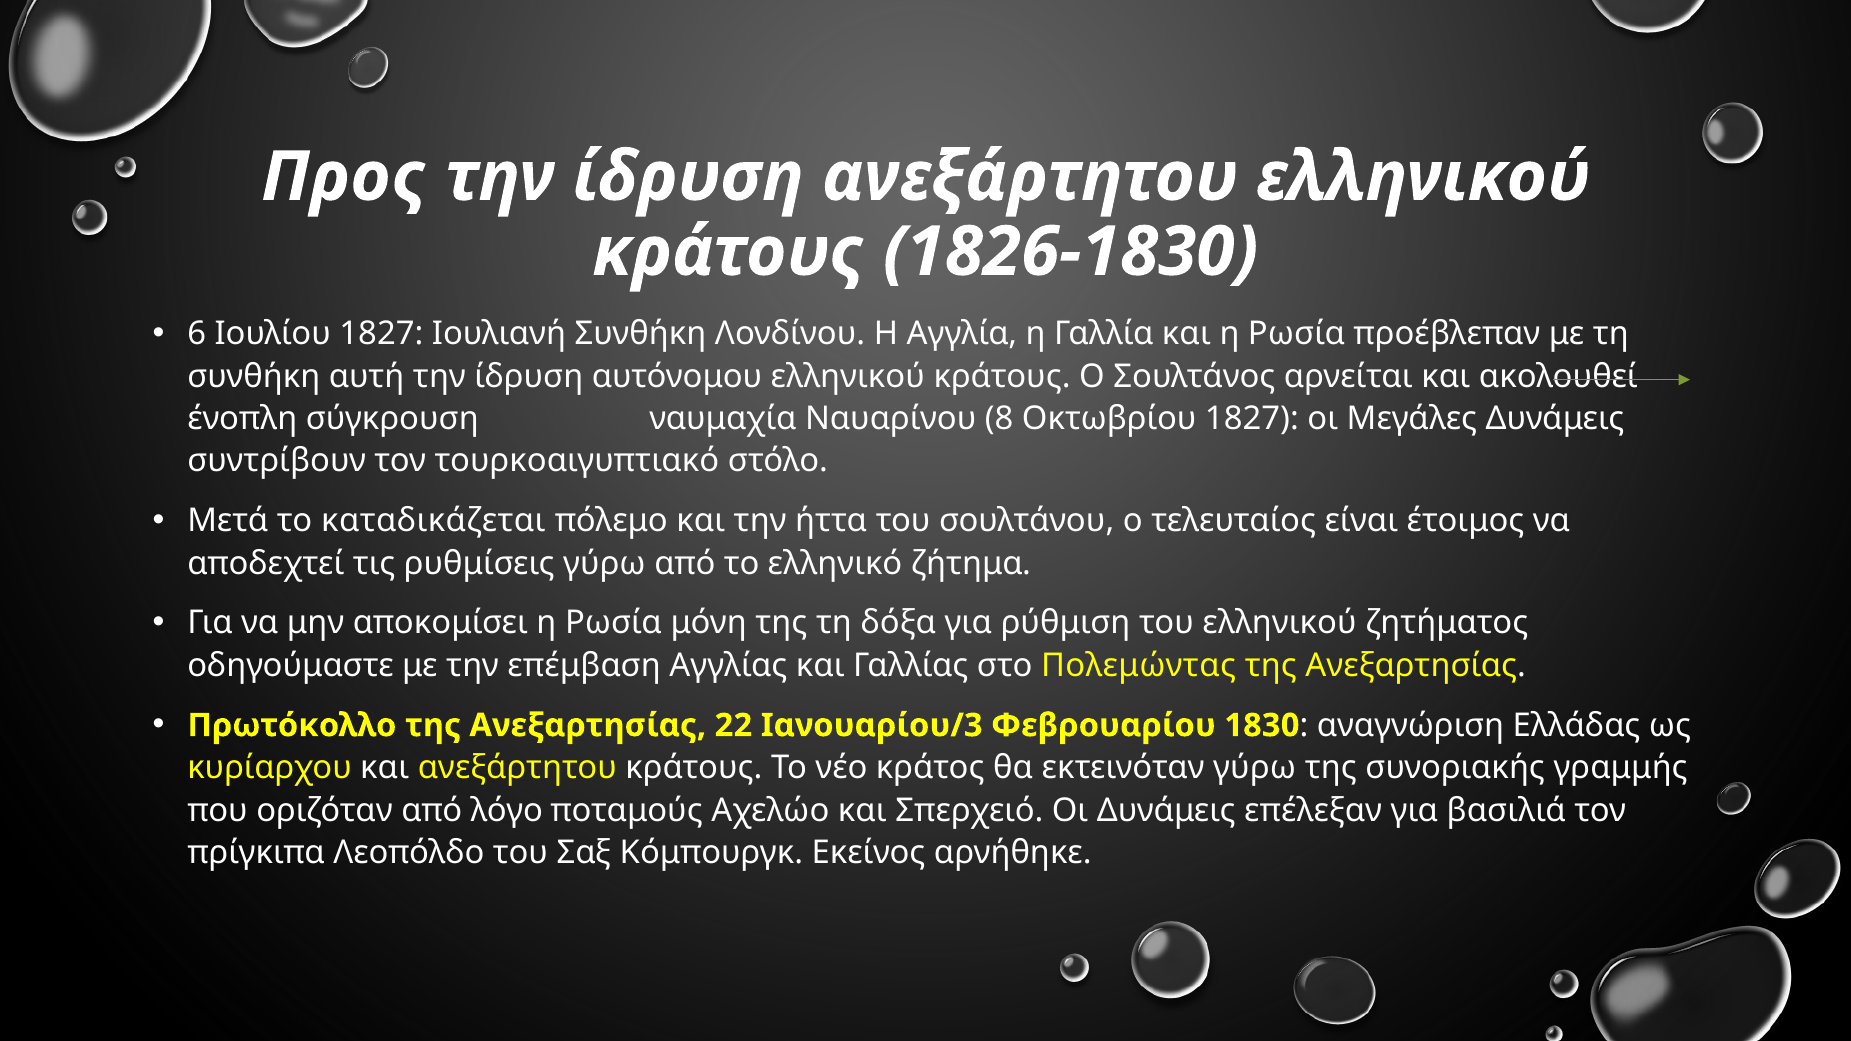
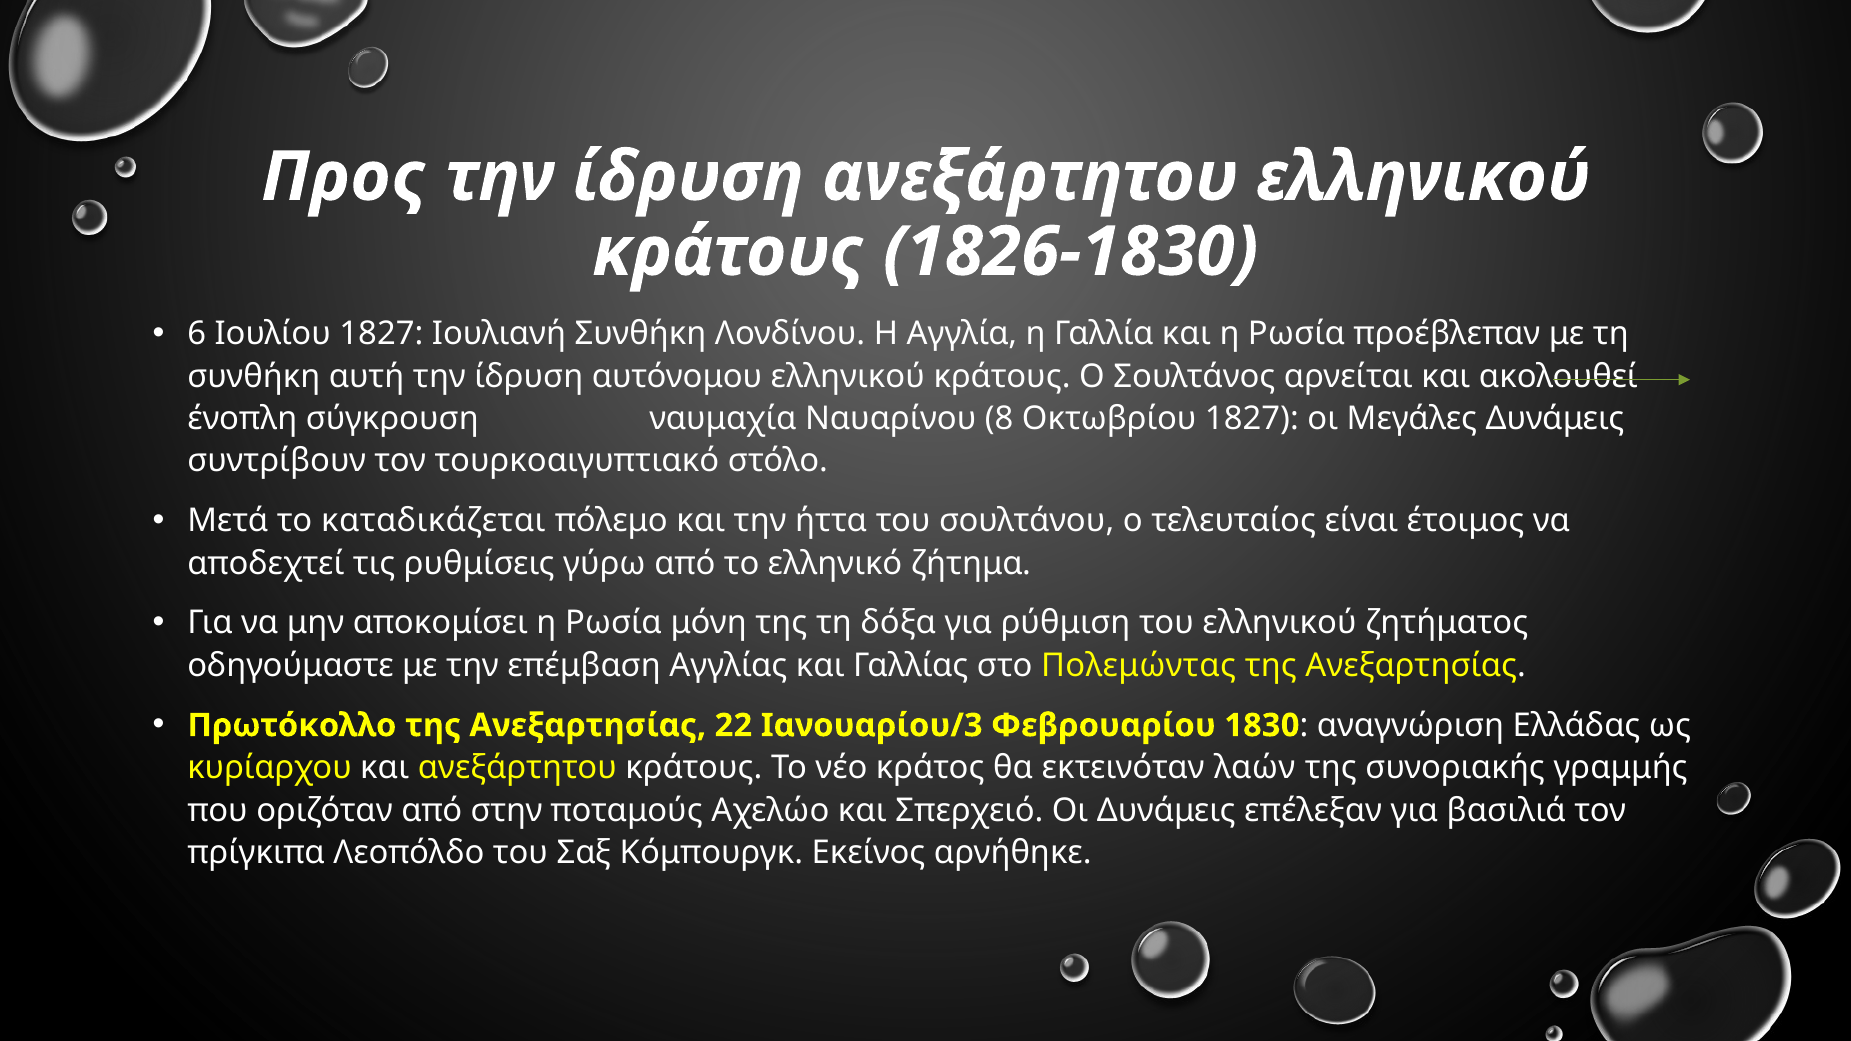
εκτεινόταν γύρω: γύρω -> λαών (1255, 768)
λόγο: λόγο -> στην (507, 810)
